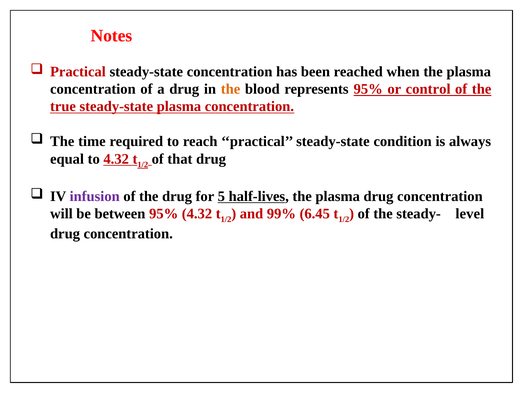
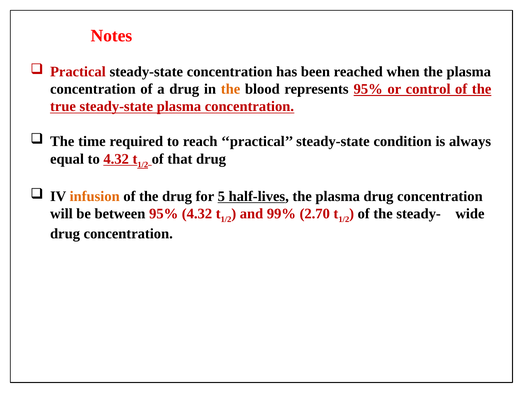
infusion colour: purple -> orange (95, 196)
6.45: 6.45 -> 2.70 (315, 213)
level: level -> wide (470, 213)
